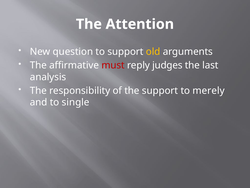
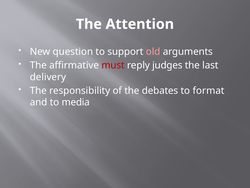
old colour: yellow -> pink (153, 51)
analysis: analysis -> delivery (48, 77)
the support: support -> debates (160, 90)
merely: merely -> format (209, 90)
single: single -> media (76, 102)
